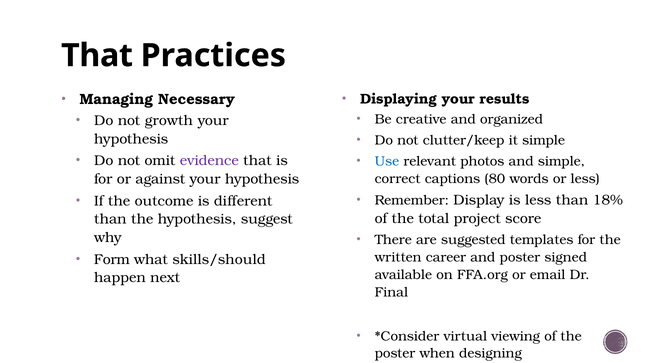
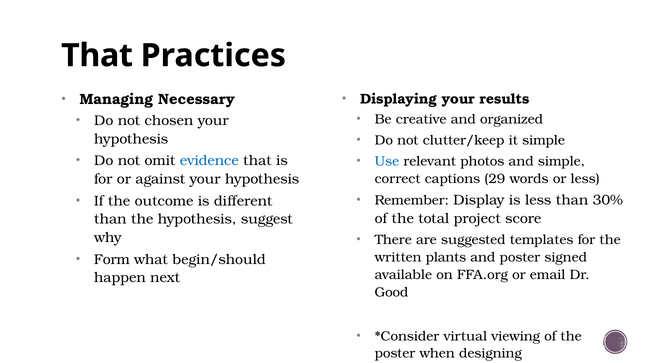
growth: growth -> chosen (169, 121)
evidence colour: purple -> blue (209, 161)
80: 80 -> 29 (495, 179)
18%: 18% -> 30% (608, 200)
career: career -> plants (446, 257)
skills/should: skills/should -> begin/should (219, 259)
Final: Final -> Good (391, 292)
